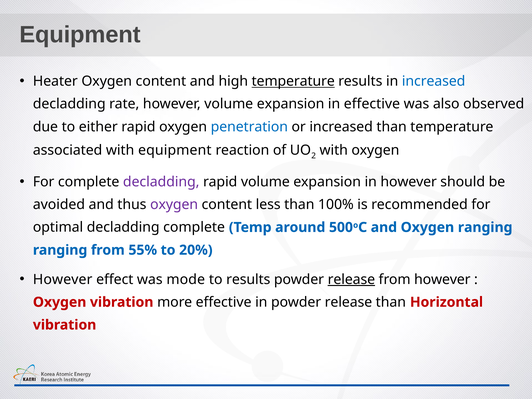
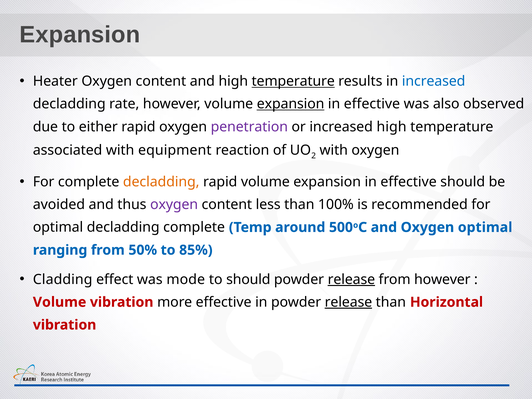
Equipment: Equipment -> Expansion (80, 35)
expansion underline: none -> present (291, 104)
penetration colour: blue -> purple (249, 127)
increased than: than -> high (392, 127)
decladding colour: purple -> orange (161, 182)
however: however -> effective (409, 182)
Oxygen ranging: ranging -> optimal (485, 227)
55%: 55% -> 50% (143, 250)
20%: 20% -> 85% (196, 250)
However: However -> Cladding (63, 279)
to results: results -> should (248, 279)
Oxygen: Oxygen -> Volume (60, 302)
release underline: none -> present (348, 302)
